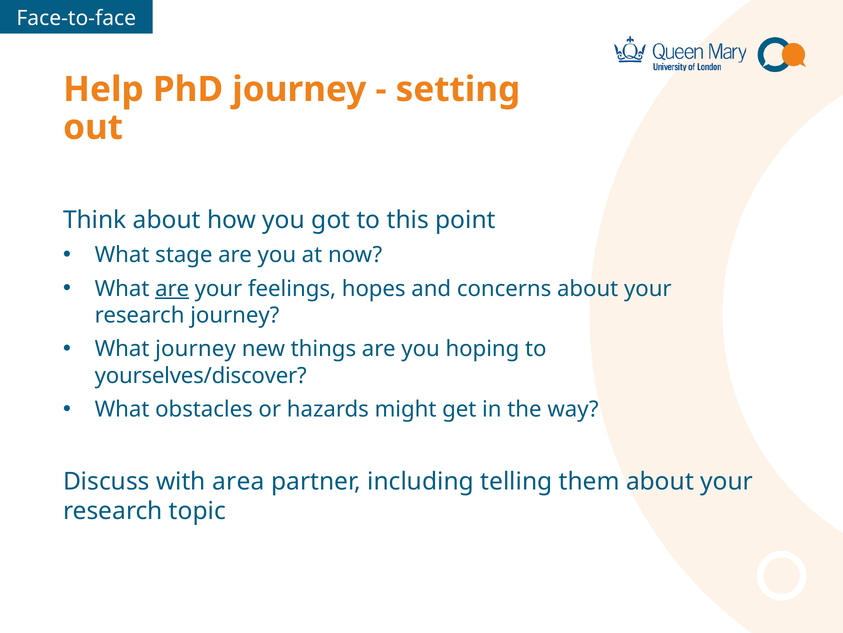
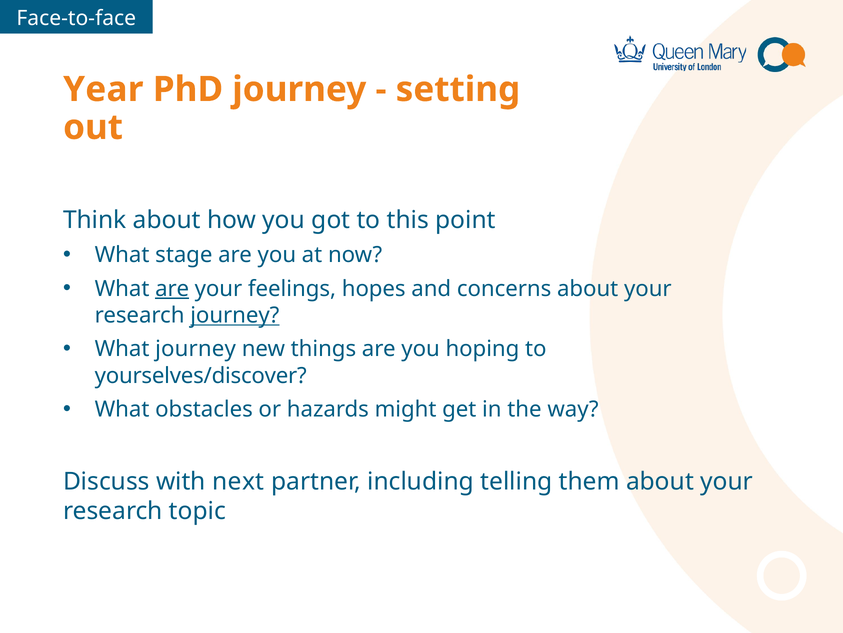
Help: Help -> Year (103, 89)
journey underline: none -> present (235, 315)
area: area -> next (238, 481)
